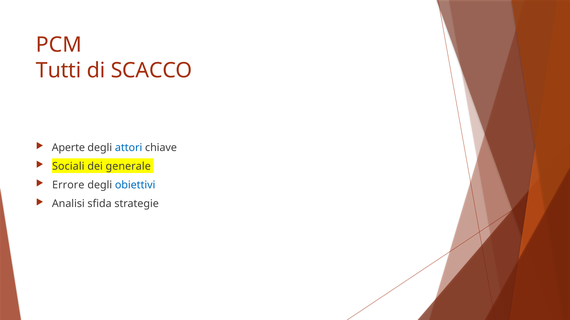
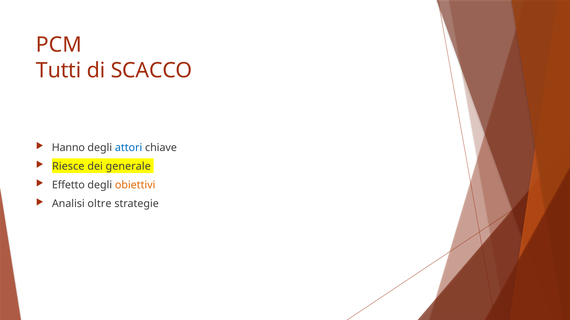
Aperte: Aperte -> Hanno (68, 148)
Sociali: Sociali -> Riesce (68, 167)
Errore: Errore -> Effetto (68, 185)
obiettivi colour: blue -> orange (135, 185)
sfida: sfida -> oltre (99, 204)
